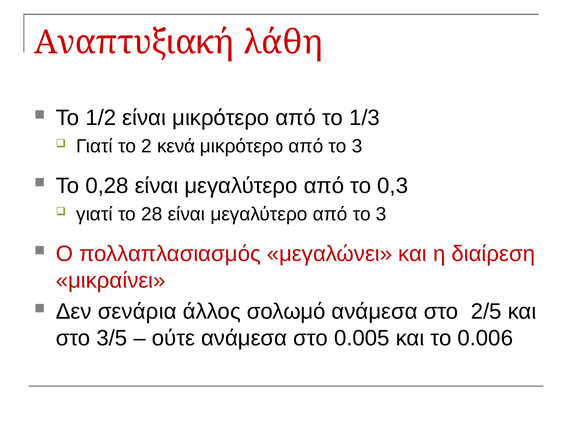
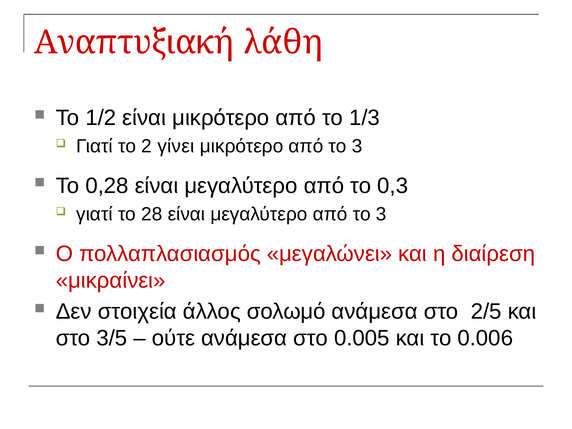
κενά: κενά -> γίνει (176, 146)
σενάρια: σενάρια -> στοιχεία (137, 312)
